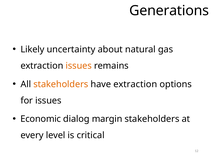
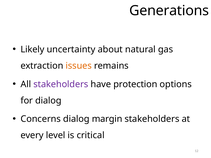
stakeholders colour: orange -> purple (61, 84)
have extraction: extraction -> protection (135, 84)
for issues: issues -> dialog (48, 101)
Economic: Economic -> Concerns (41, 119)
